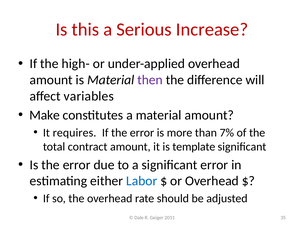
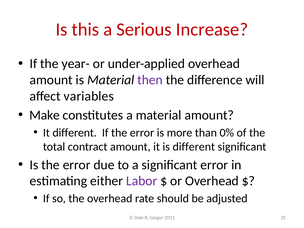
high-: high- -> year- (76, 64)
It requires: requires -> different (75, 133)
7%: 7% -> 0% (227, 133)
is template: template -> different (194, 147)
Labor colour: blue -> purple (142, 181)
